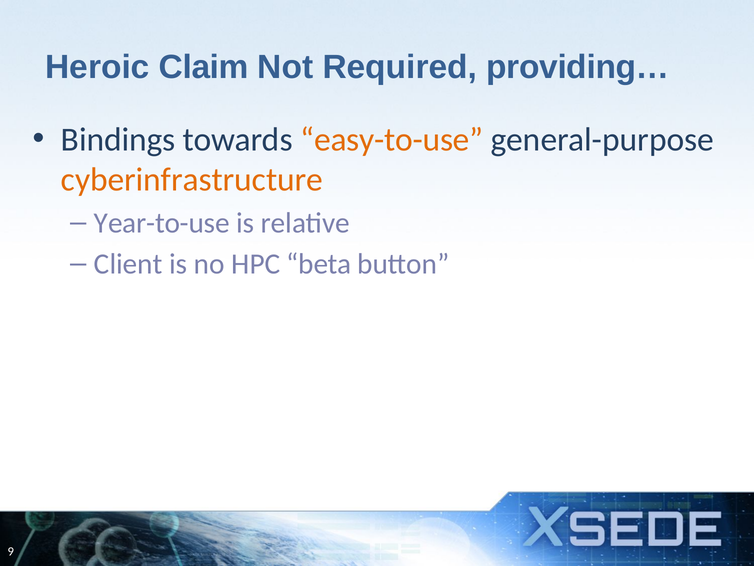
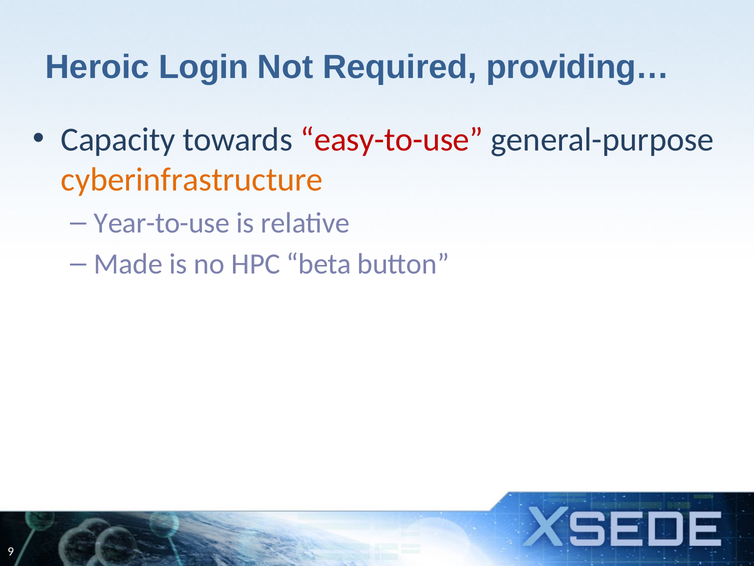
Claim: Claim -> Login (204, 67)
Bindings: Bindings -> Capacity (118, 139)
easy-to-use colour: orange -> red (392, 139)
Client: Client -> Made (128, 264)
